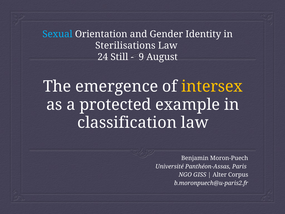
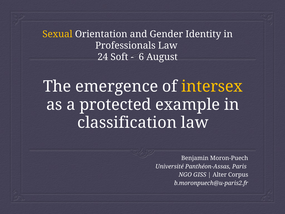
Sexual colour: light blue -> yellow (57, 34)
Sterilisations: Sterilisations -> Professionals (125, 46)
Still: Still -> Soft (119, 57)
9: 9 -> 6 (141, 57)
